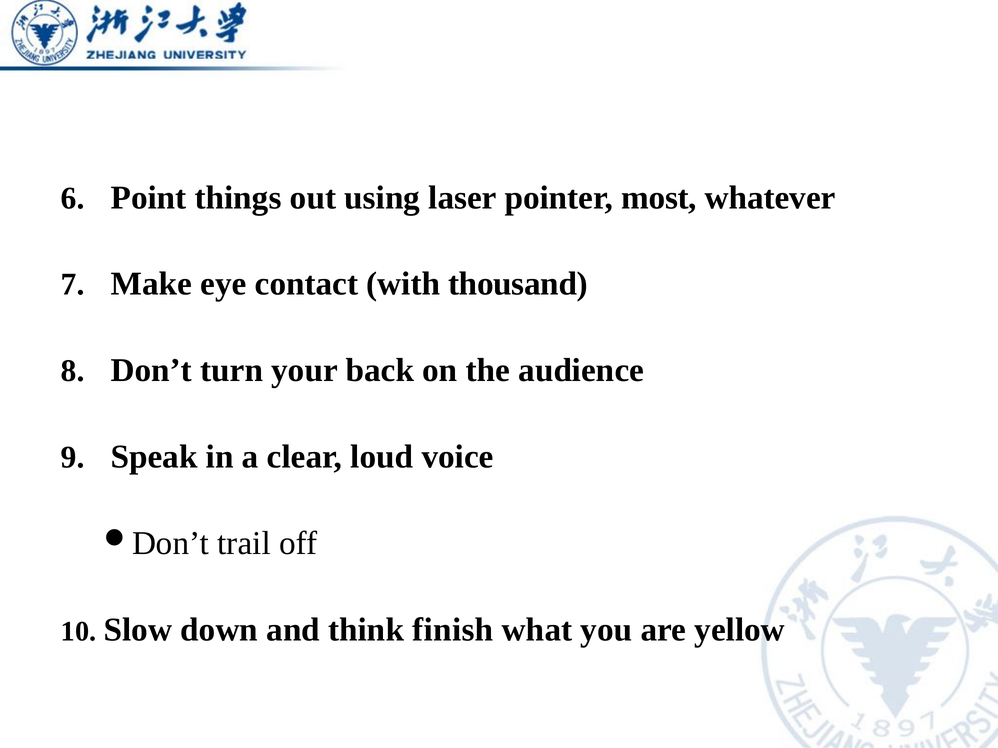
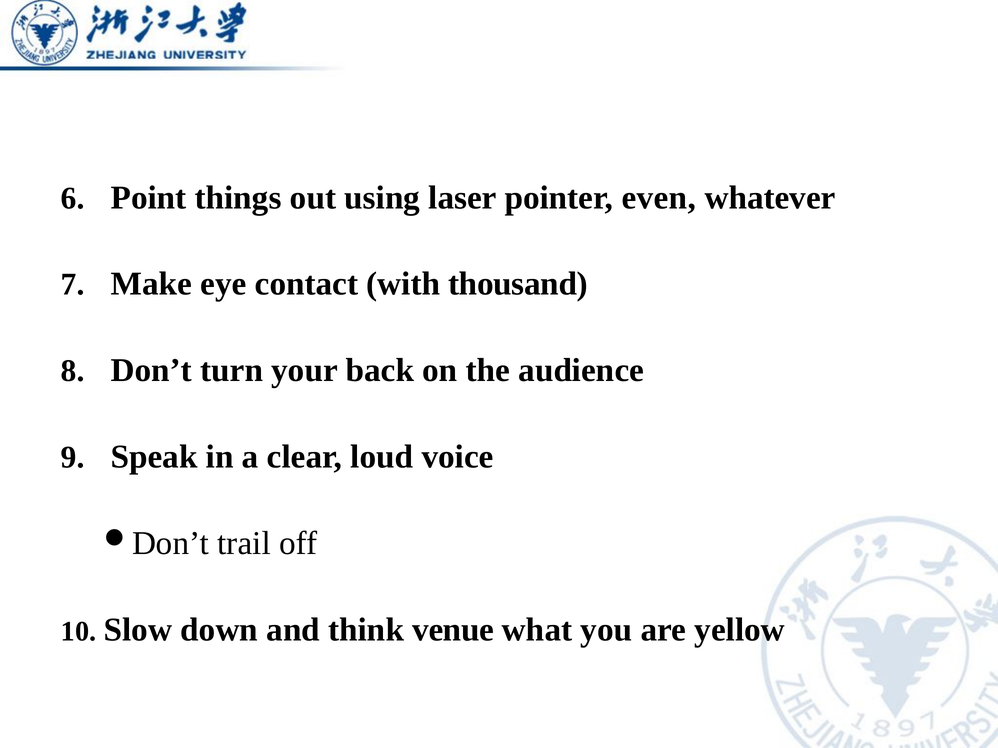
most: most -> even (659, 198)
finish: finish -> venue (453, 630)
